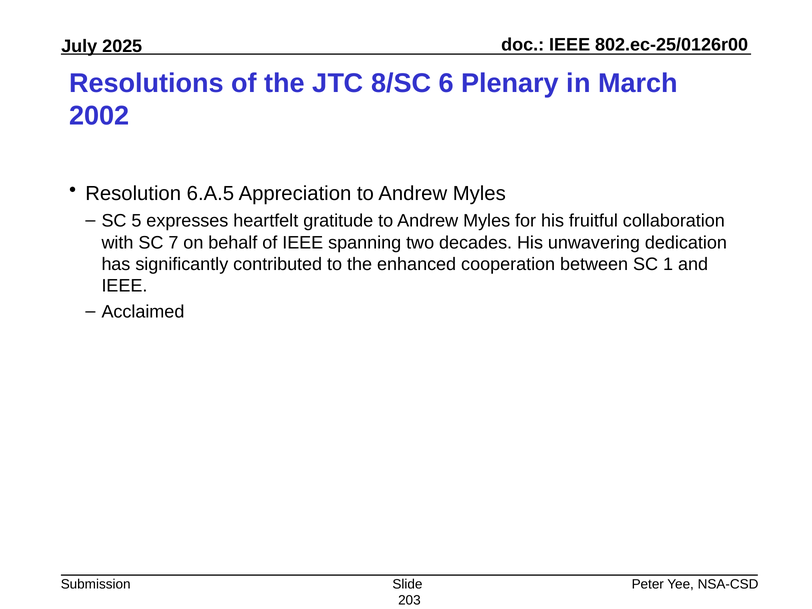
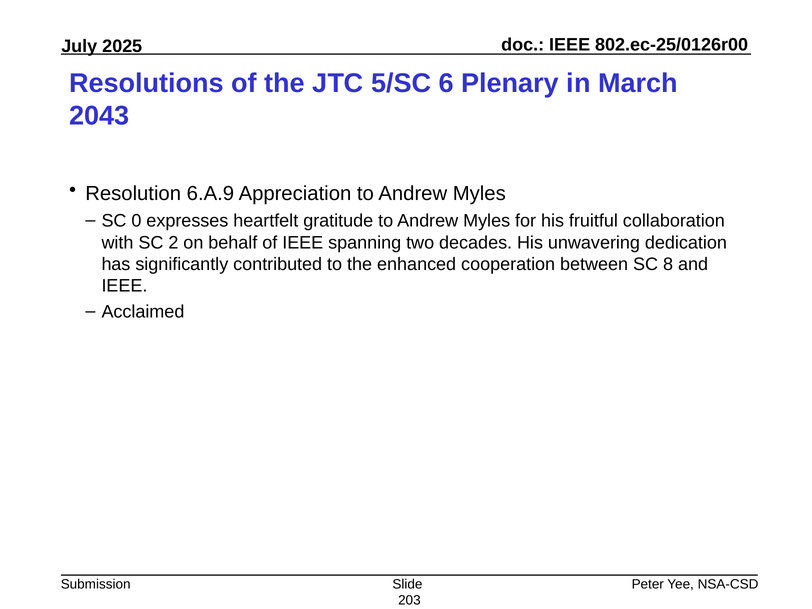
8/SC: 8/SC -> 5/SC (401, 83)
2002: 2002 -> 2043 (99, 116)
6.A.5: 6.A.5 -> 6.A.9 (210, 194)
5: 5 -> 0 (136, 221)
7: 7 -> 2 (173, 243)
1: 1 -> 8 (668, 264)
